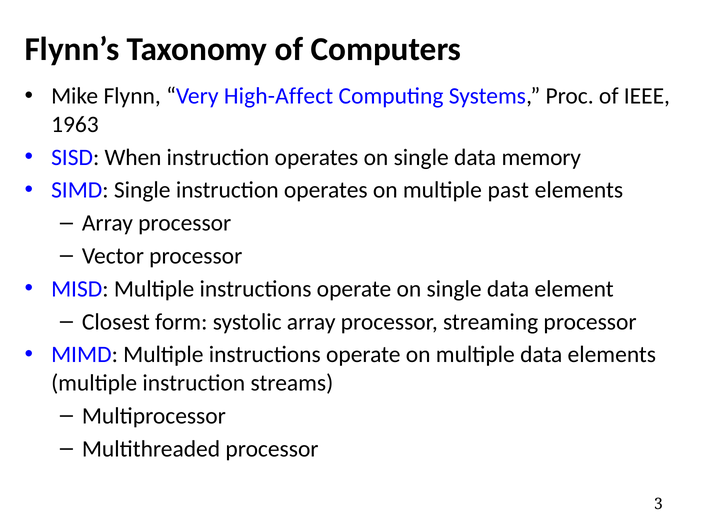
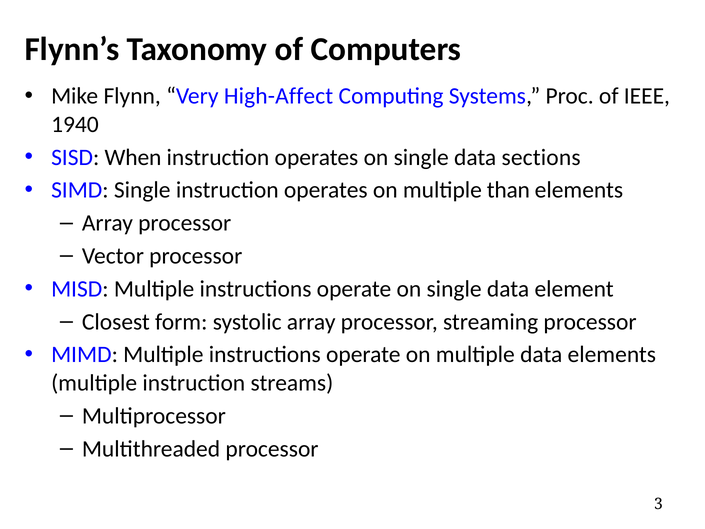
1963: 1963 -> 1940 (75, 124)
memory: memory -> sections (541, 157)
past: past -> than (508, 190)
